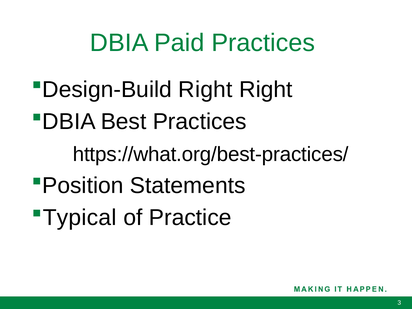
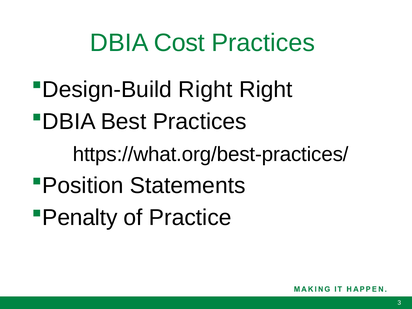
Paid: Paid -> Cost (179, 43)
Typical: Typical -> Penalty (80, 218)
